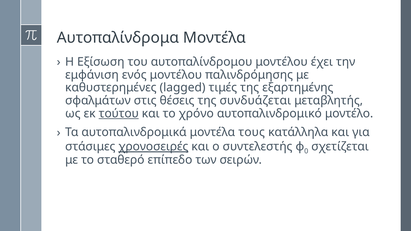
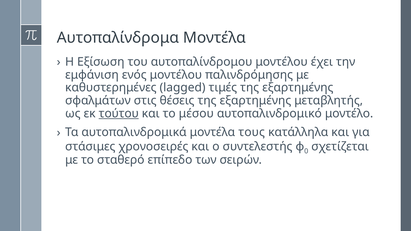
θέσεις της συνδυάζεται: συνδυάζεται -> εξαρτημένης (255, 101)
χρόνο: χρόνο -> μέσου (196, 114)
χρονοσειρές underline: present -> none (153, 147)
